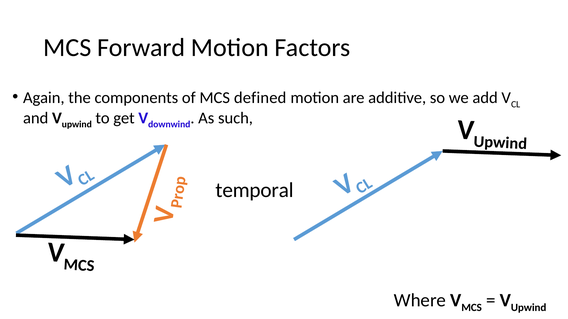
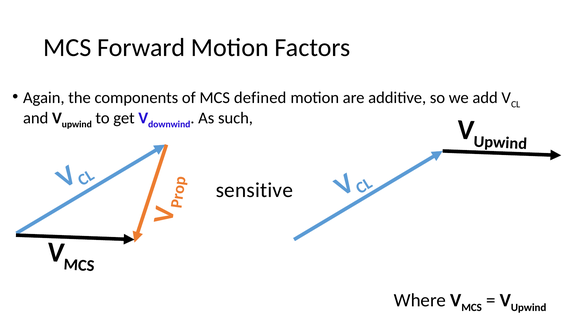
temporal: temporal -> sensitive (254, 191)
